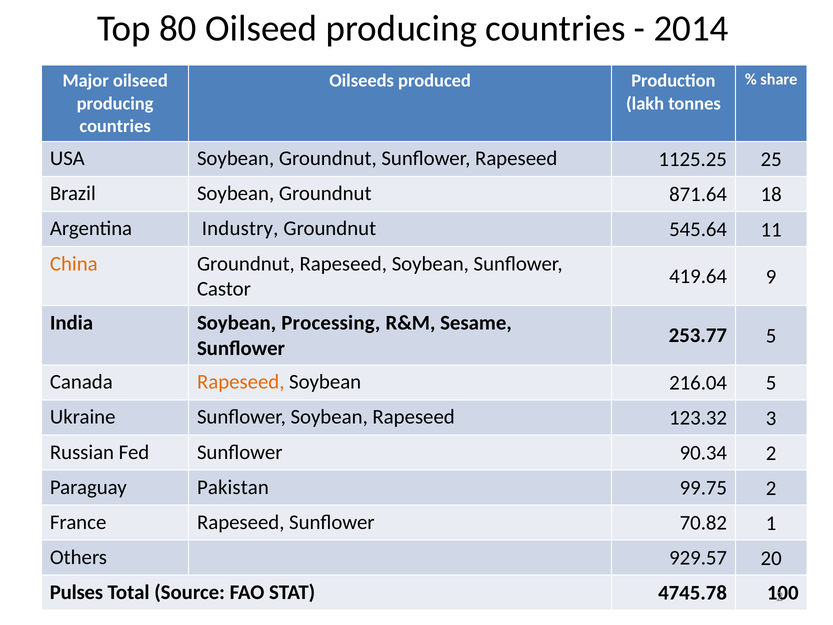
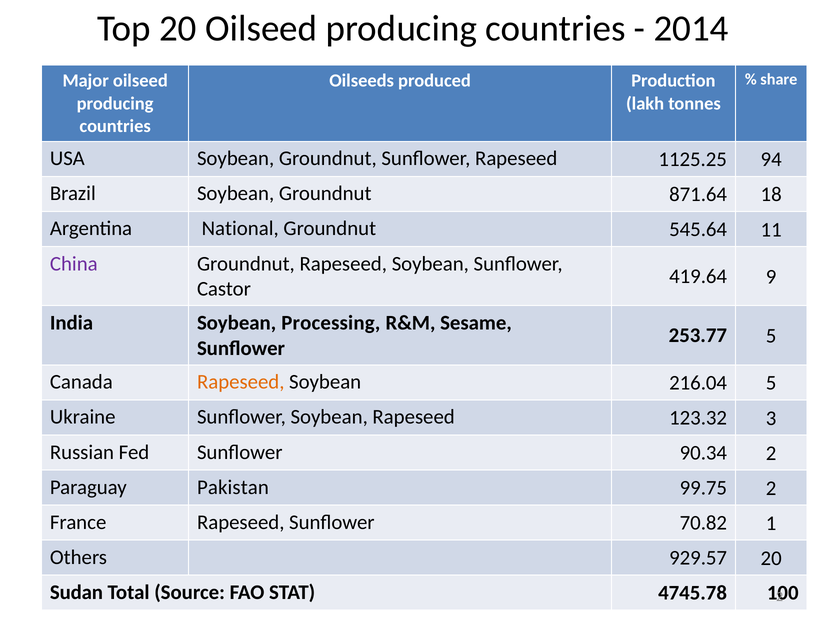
Top 80: 80 -> 20 (178, 29)
25: 25 -> 94 (771, 159)
Industry: Industry -> National (240, 228)
China colour: orange -> purple (74, 264)
Pulses: Pulses -> Sudan (76, 592)
